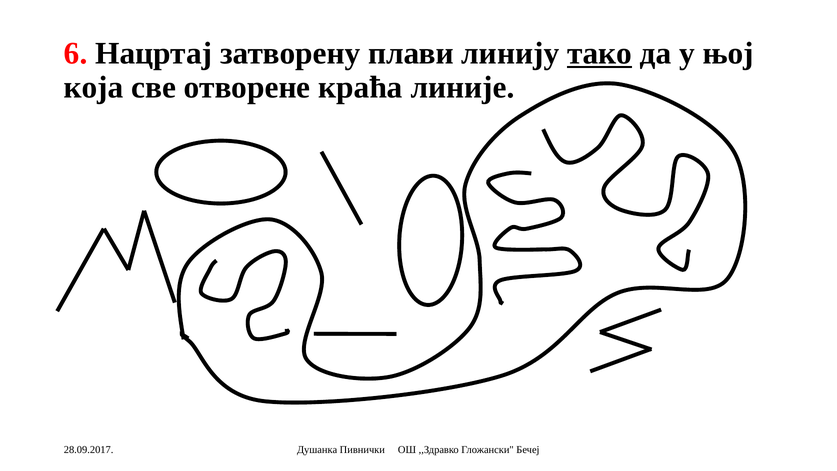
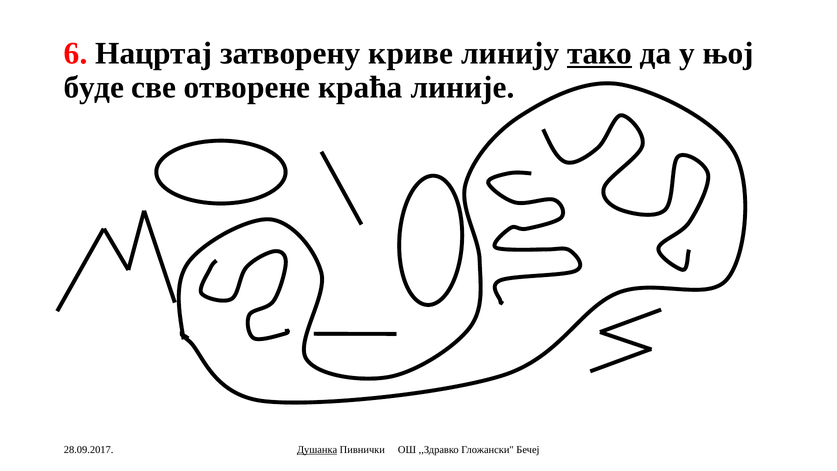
плави: плави -> криве (411, 53)
која: која -> буде (94, 87)
Душанка underline: none -> present (317, 450)
